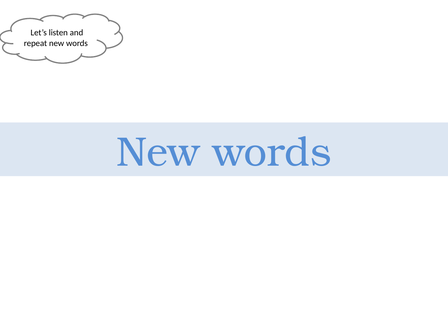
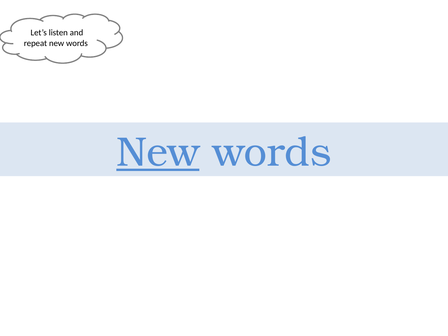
New underline: none -> present (158, 152)
